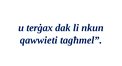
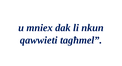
terġax: terġax -> mniex (40, 28)
